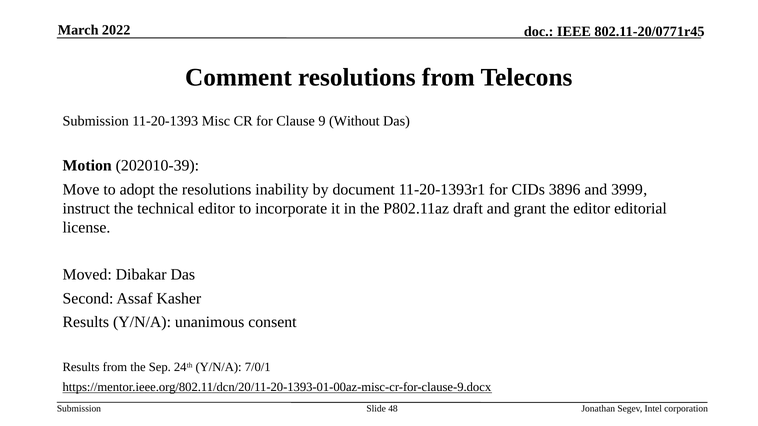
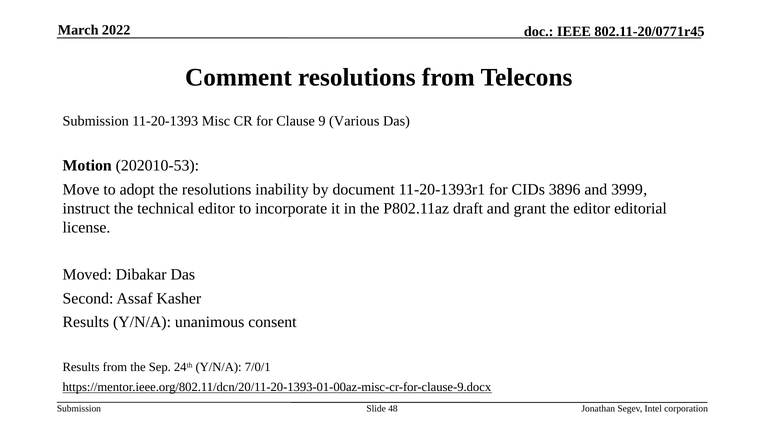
Without: Without -> Various (354, 121)
202010-39: 202010-39 -> 202010-53 (157, 166)
